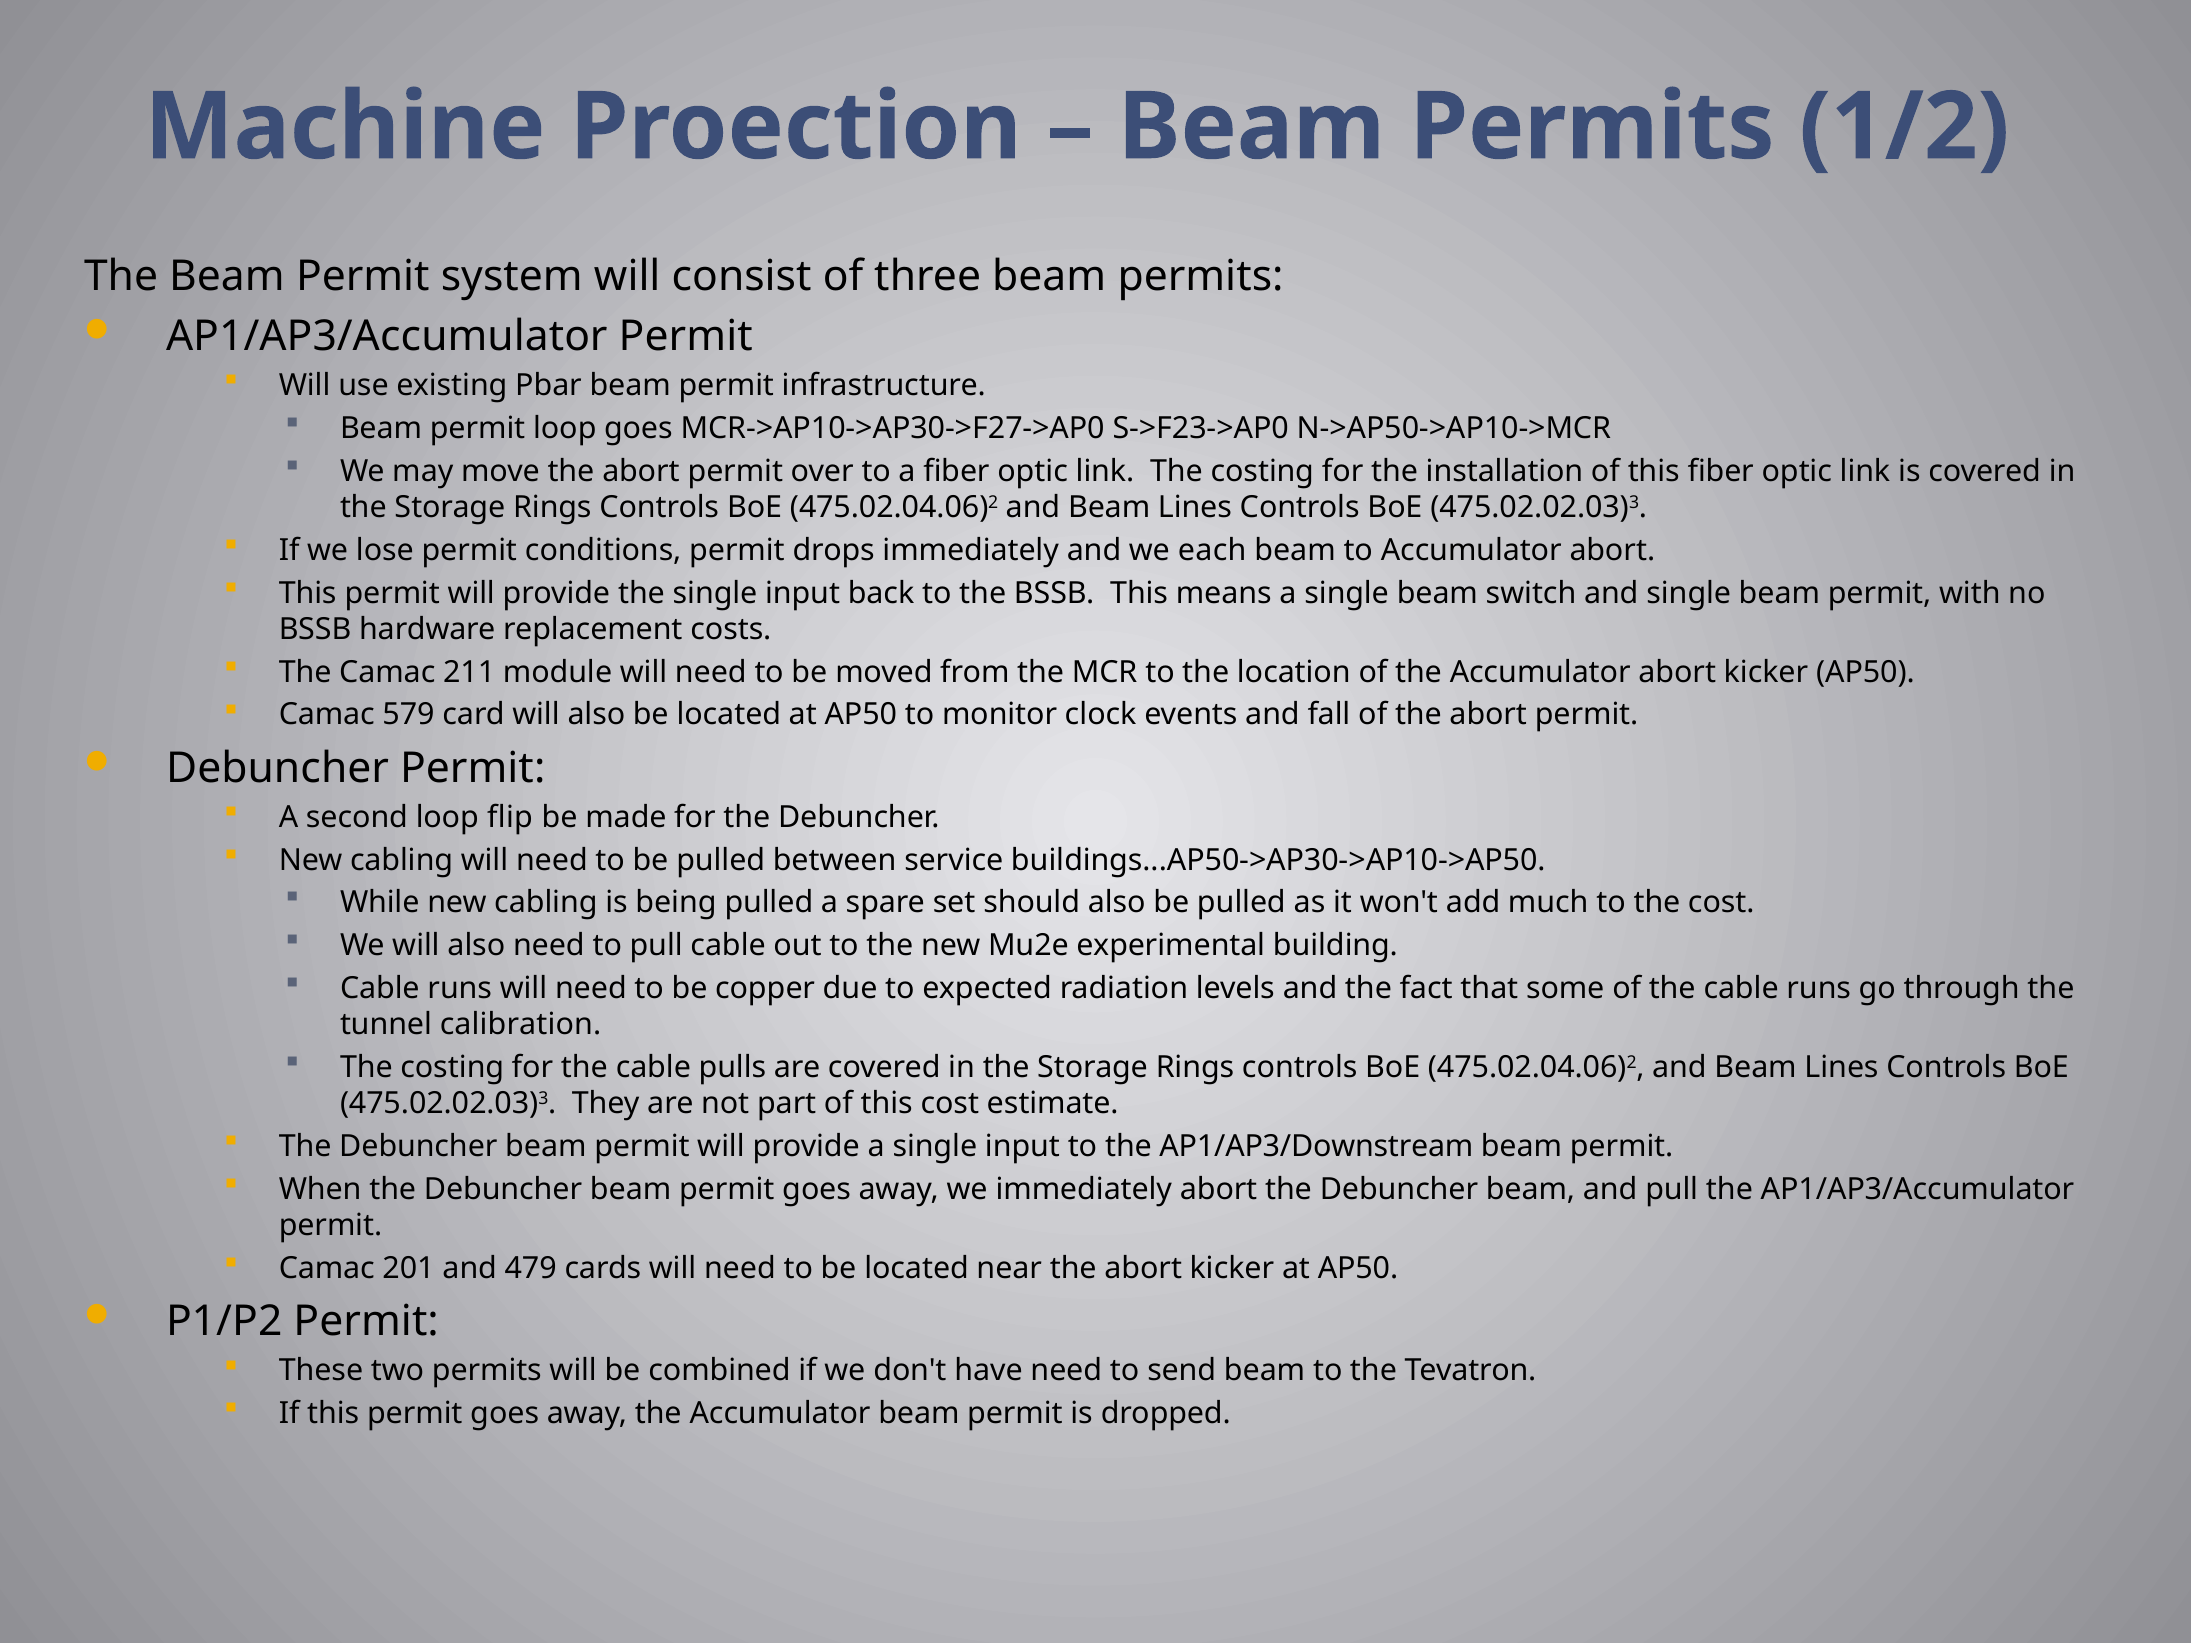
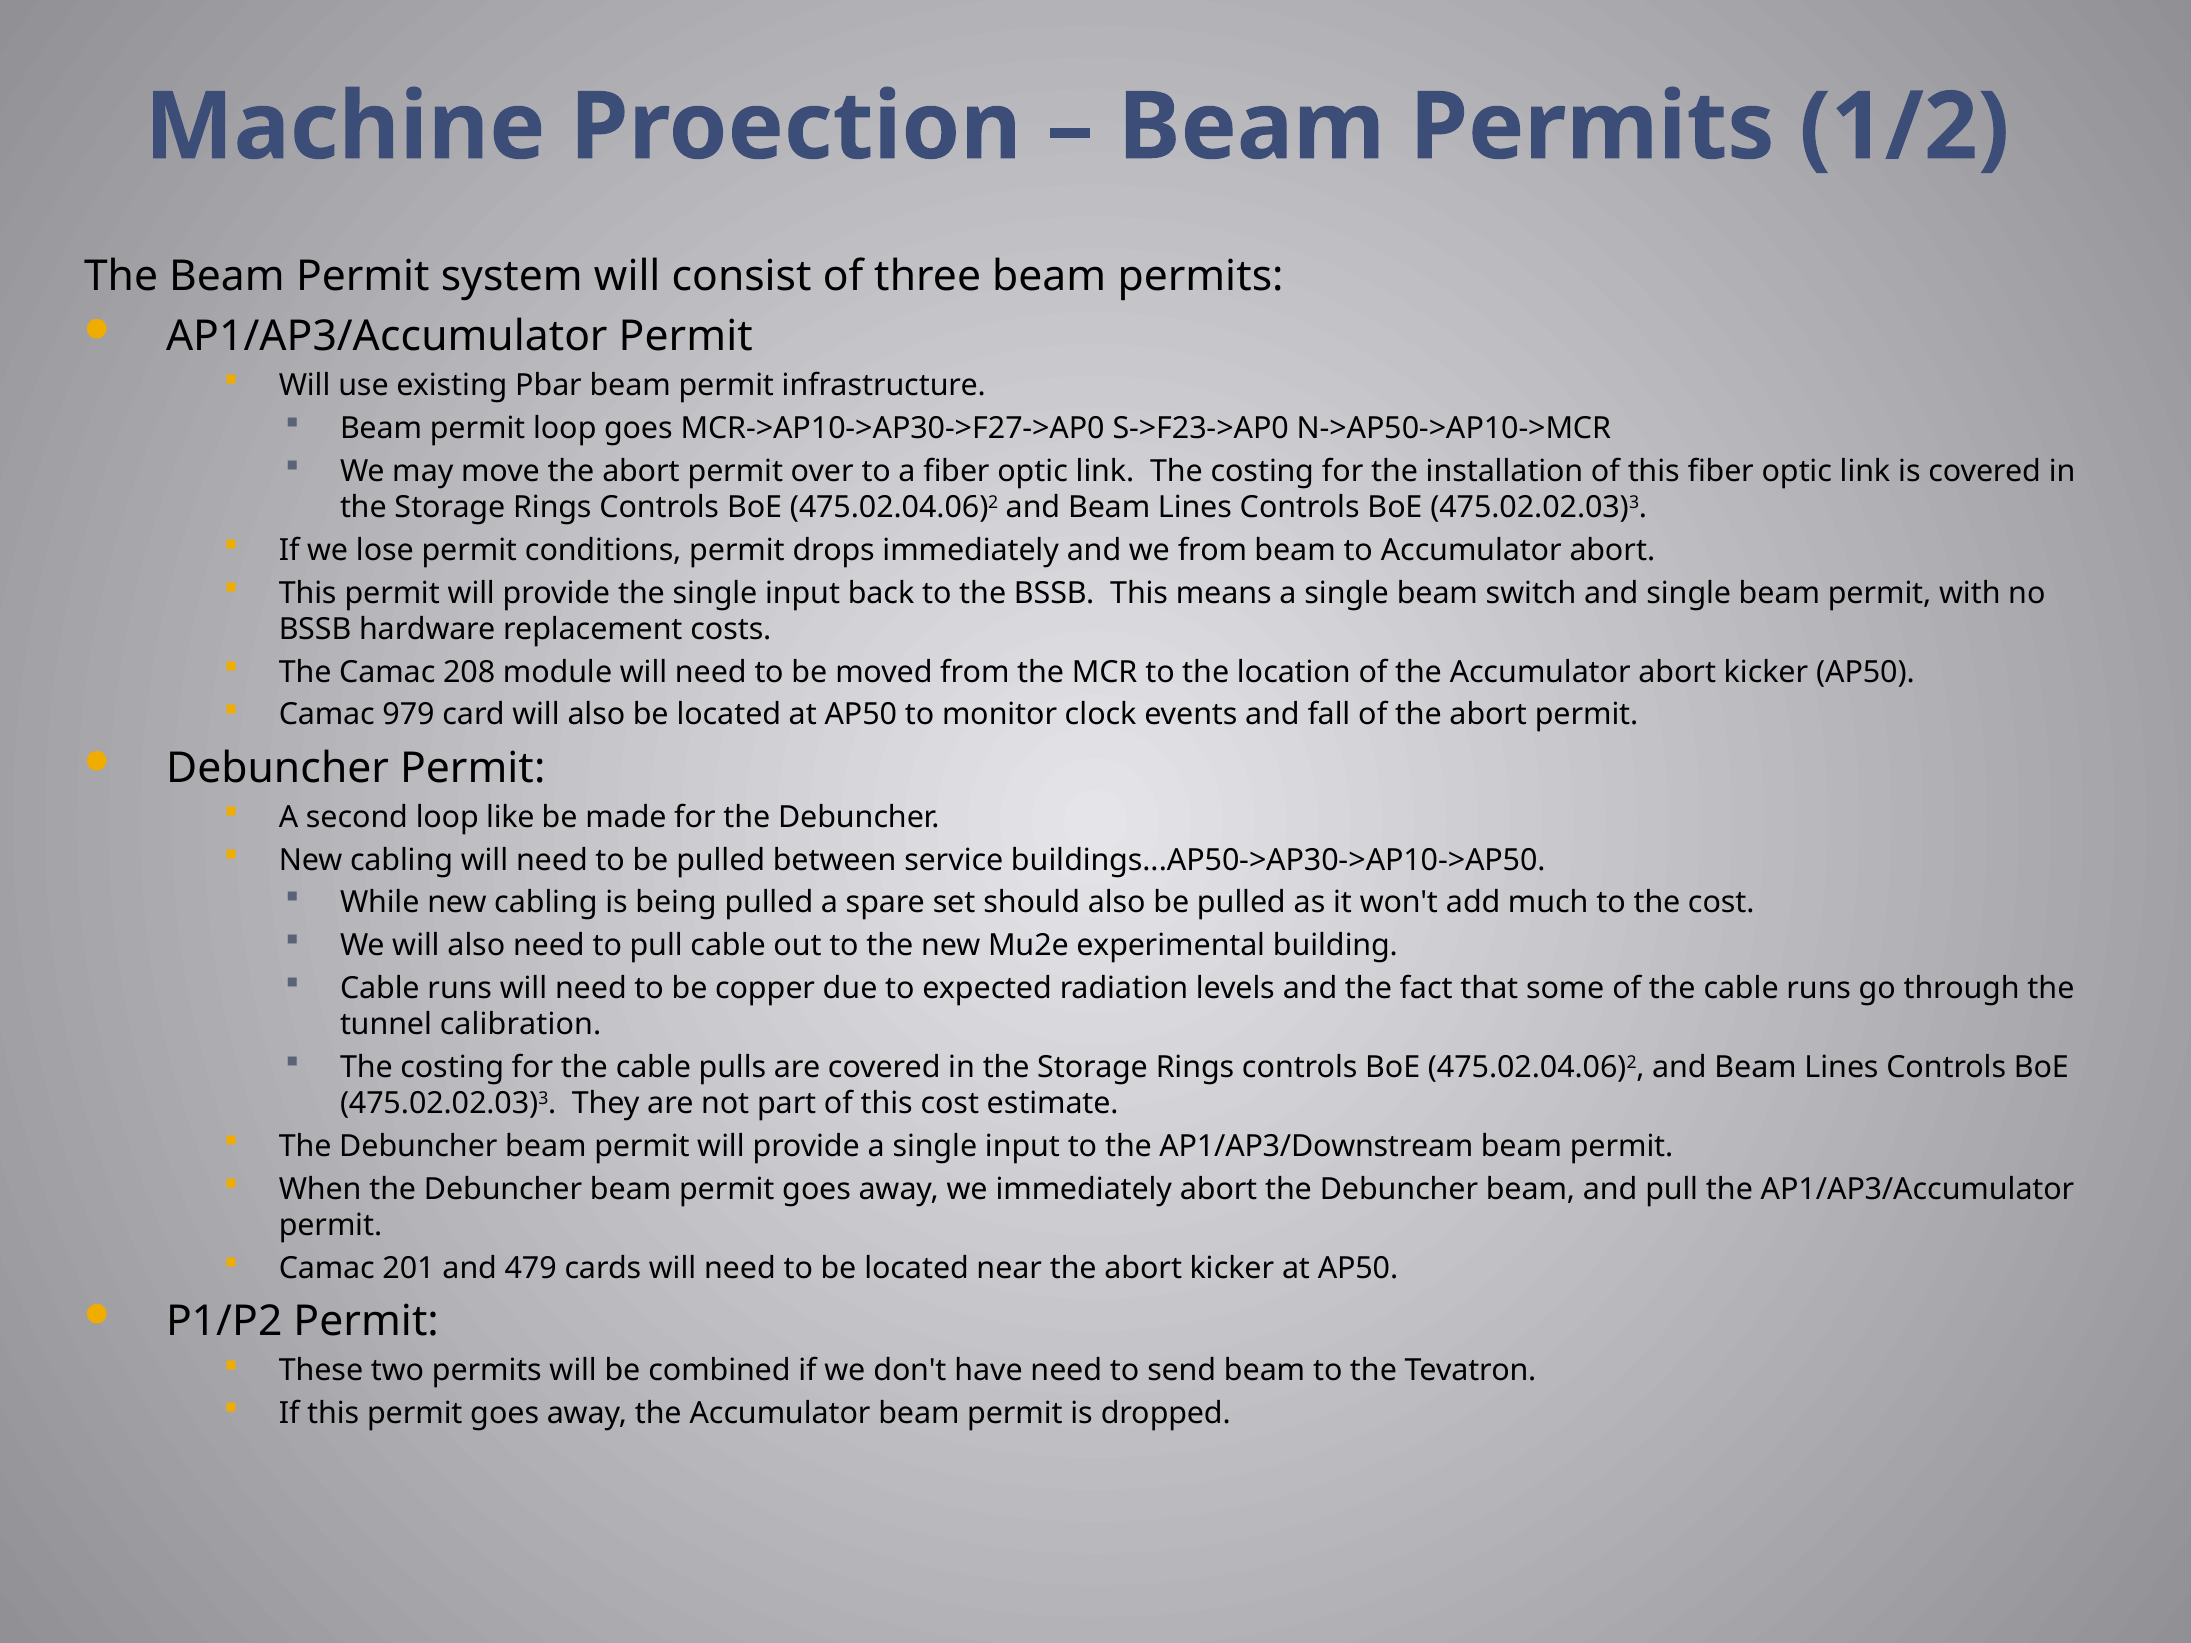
we each: each -> from (1212, 550)
211: 211 -> 208 (469, 672)
579: 579 -> 979 (409, 715)
flip: flip -> like (510, 817)
